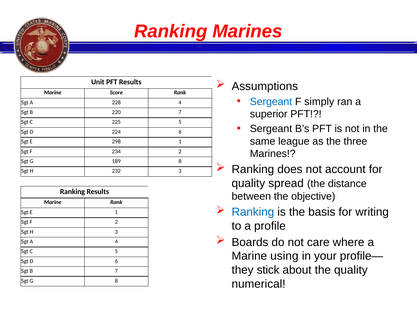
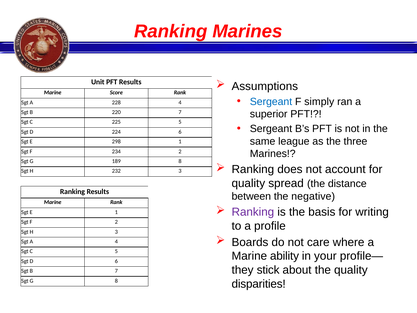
objective: objective -> negative (313, 196)
Ranking colour: blue -> purple (253, 212)
using: using -> ability (285, 256)
numerical: numerical -> disparities (259, 284)
